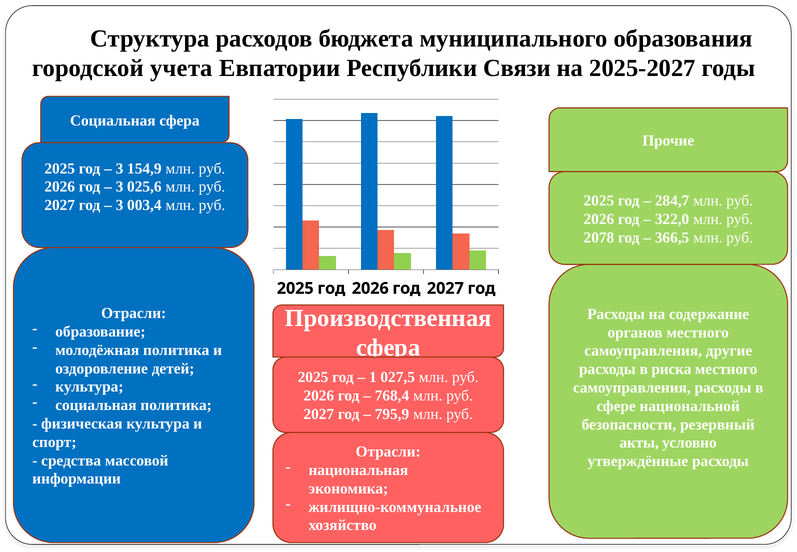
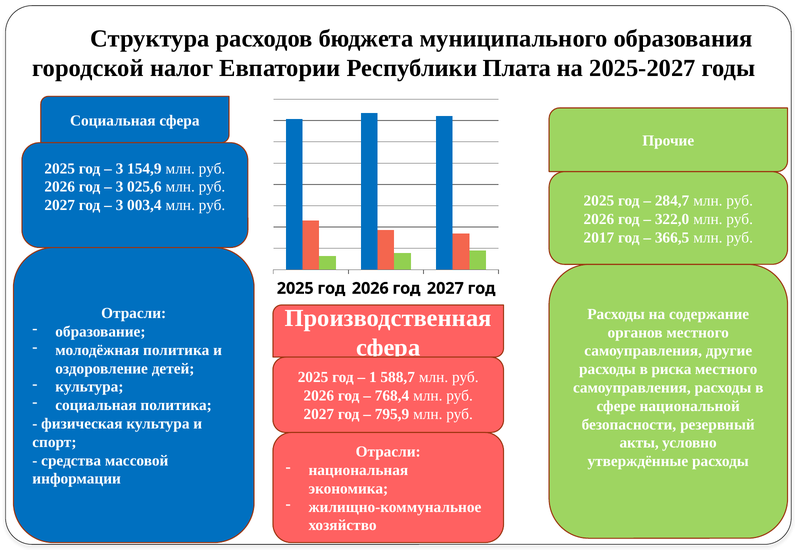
учета: учета -> налог (182, 68)
Связи: Связи -> Плата (517, 68)
2078: 2078 -> 2017 (599, 237)
027,5: 027,5 -> 588,7 (398, 377)
